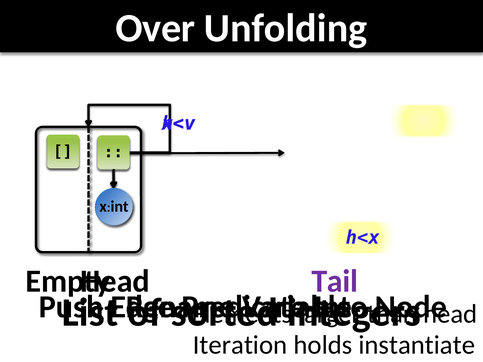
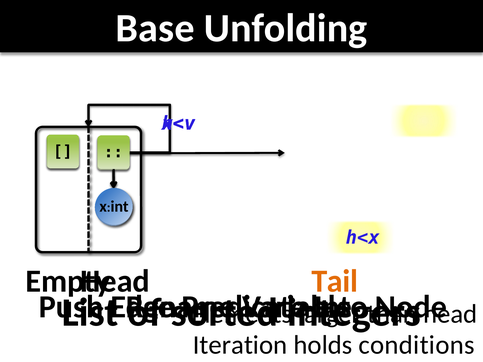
Over: Over -> Base (155, 28)
Tail colour: purple -> orange (335, 282)
instantiate: instantiate -> conditions (417, 345)
